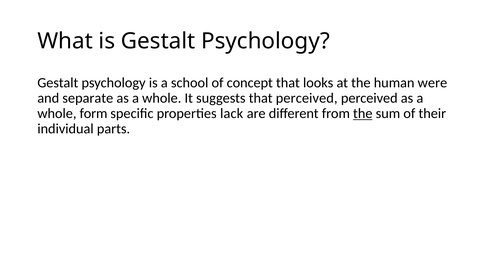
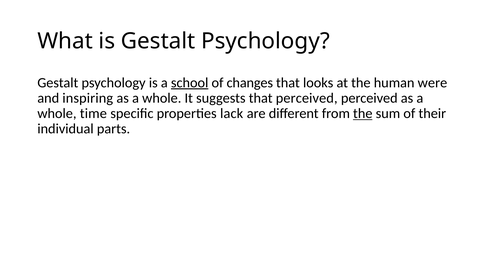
school underline: none -> present (190, 83)
concept: concept -> changes (250, 83)
separate: separate -> inspiring (88, 98)
form: form -> time (93, 114)
